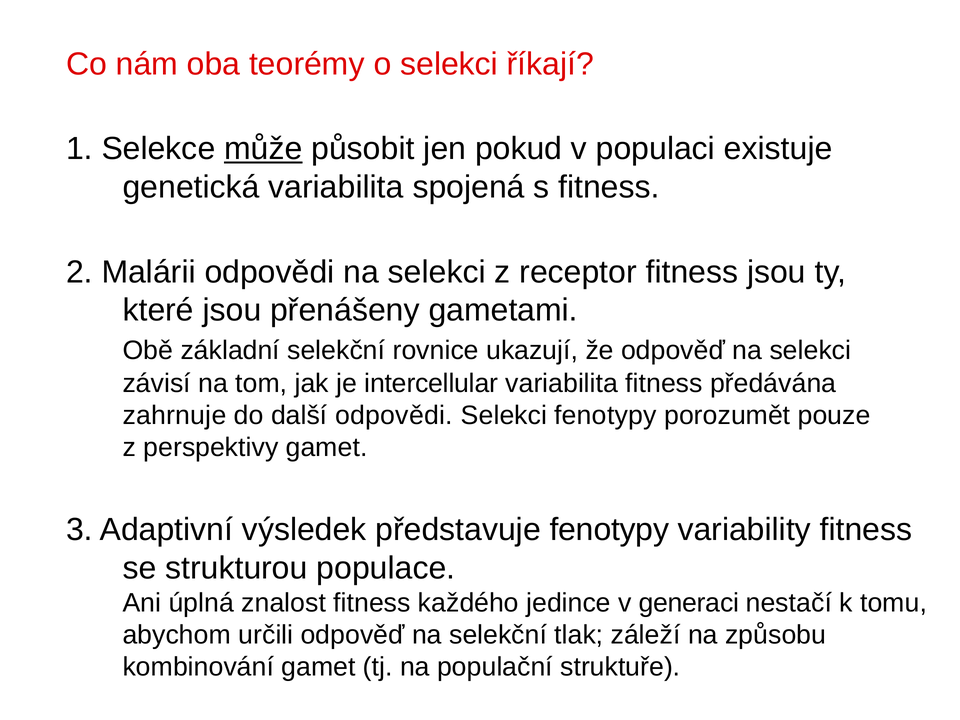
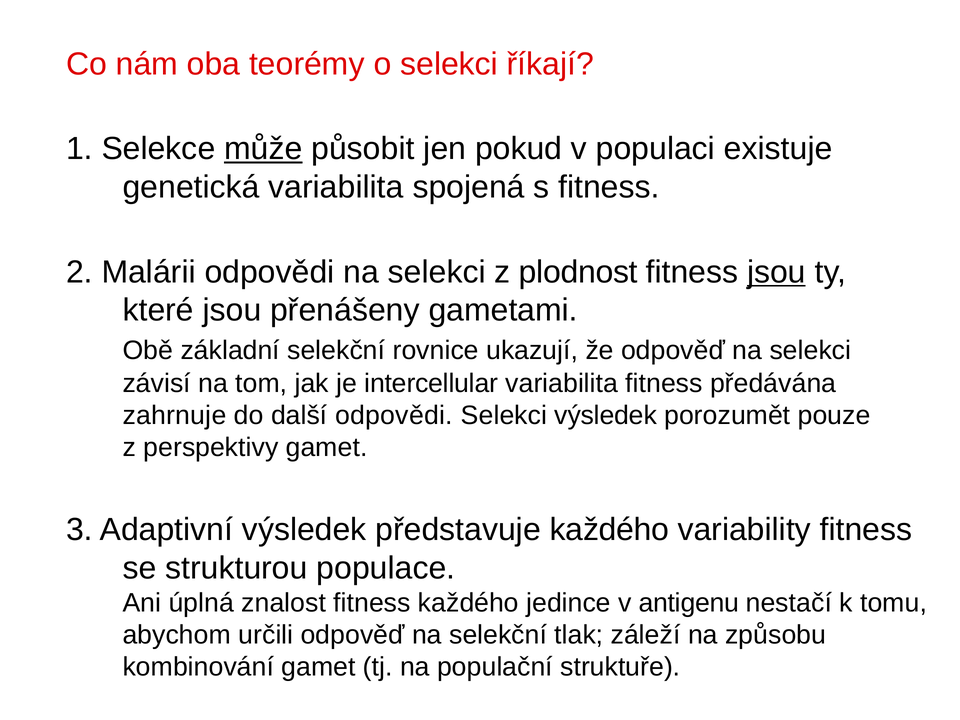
receptor: receptor -> plodnost (578, 272)
jsou underline: none -> present (776, 272)
Selekci fenotypy: fenotypy -> výsledek (606, 416)
představuje fenotypy: fenotypy -> každého (609, 530)
generaci: generaci -> antigenu (689, 603)
